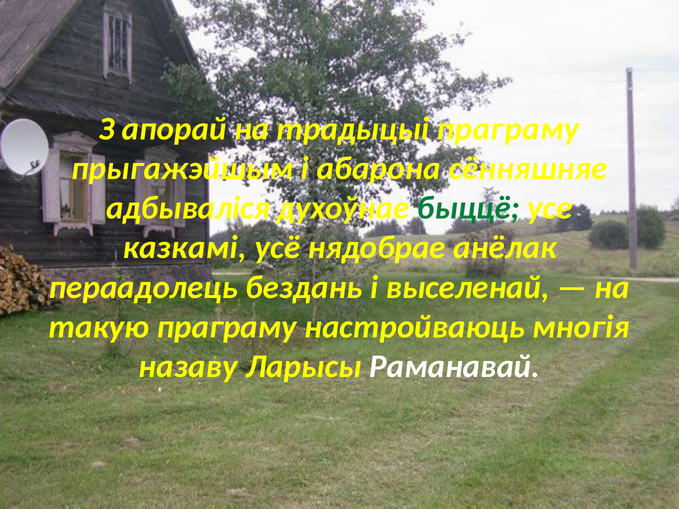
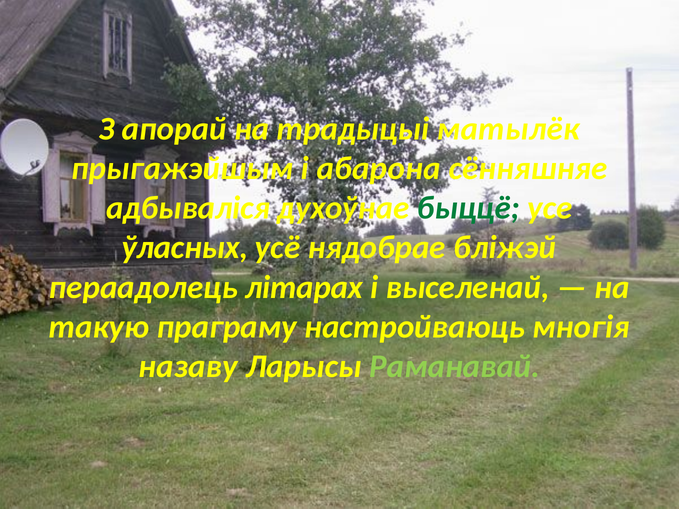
традыцыі праграму: праграму -> матылёк (508, 129)
казкамі: казкамі -> ўласных (185, 248)
анёлак: анёлак -> бліжэй (505, 248)
бездань: бездань -> літарах (304, 287)
Раманавай colour: white -> light green (455, 367)
